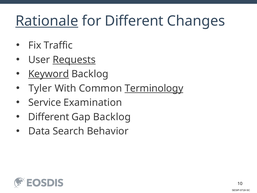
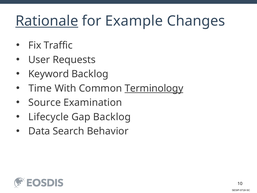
for Different: Different -> Example (134, 21)
Requests underline: present -> none (74, 60)
Keyword underline: present -> none (49, 74)
Tyler: Tyler -> Time (40, 88)
Service: Service -> Source (45, 103)
Different: Different -> Lifecycle (49, 117)
